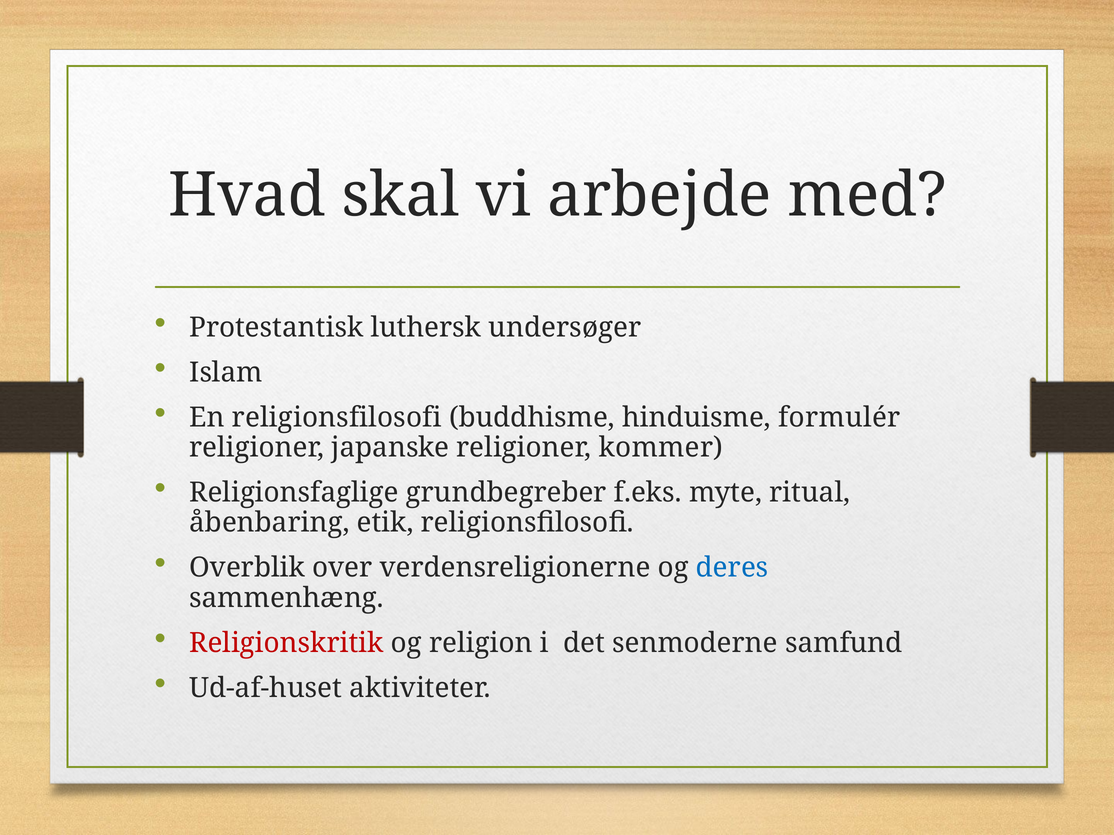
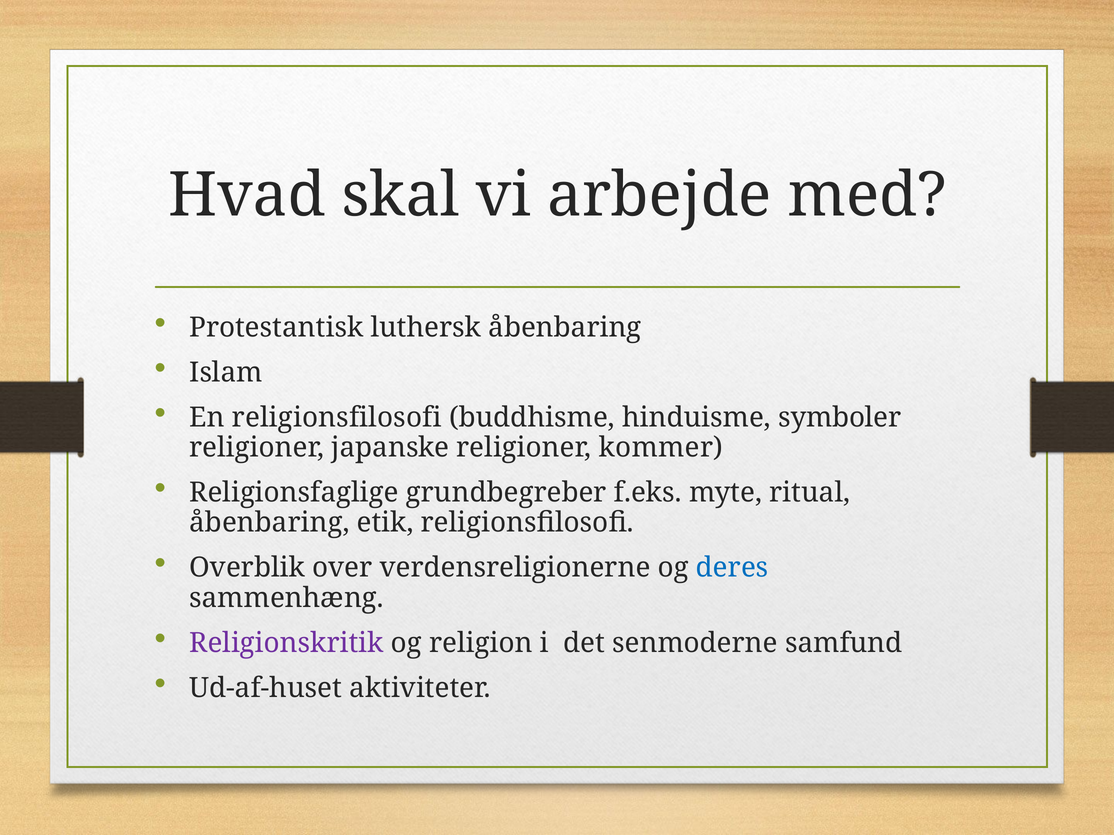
luthersk undersøger: undersøger -> åbenbaring (565, 328)
formulér: formulér -> symboler (840, 418)
Religionskritik colour: red -> purple (286, 643)
